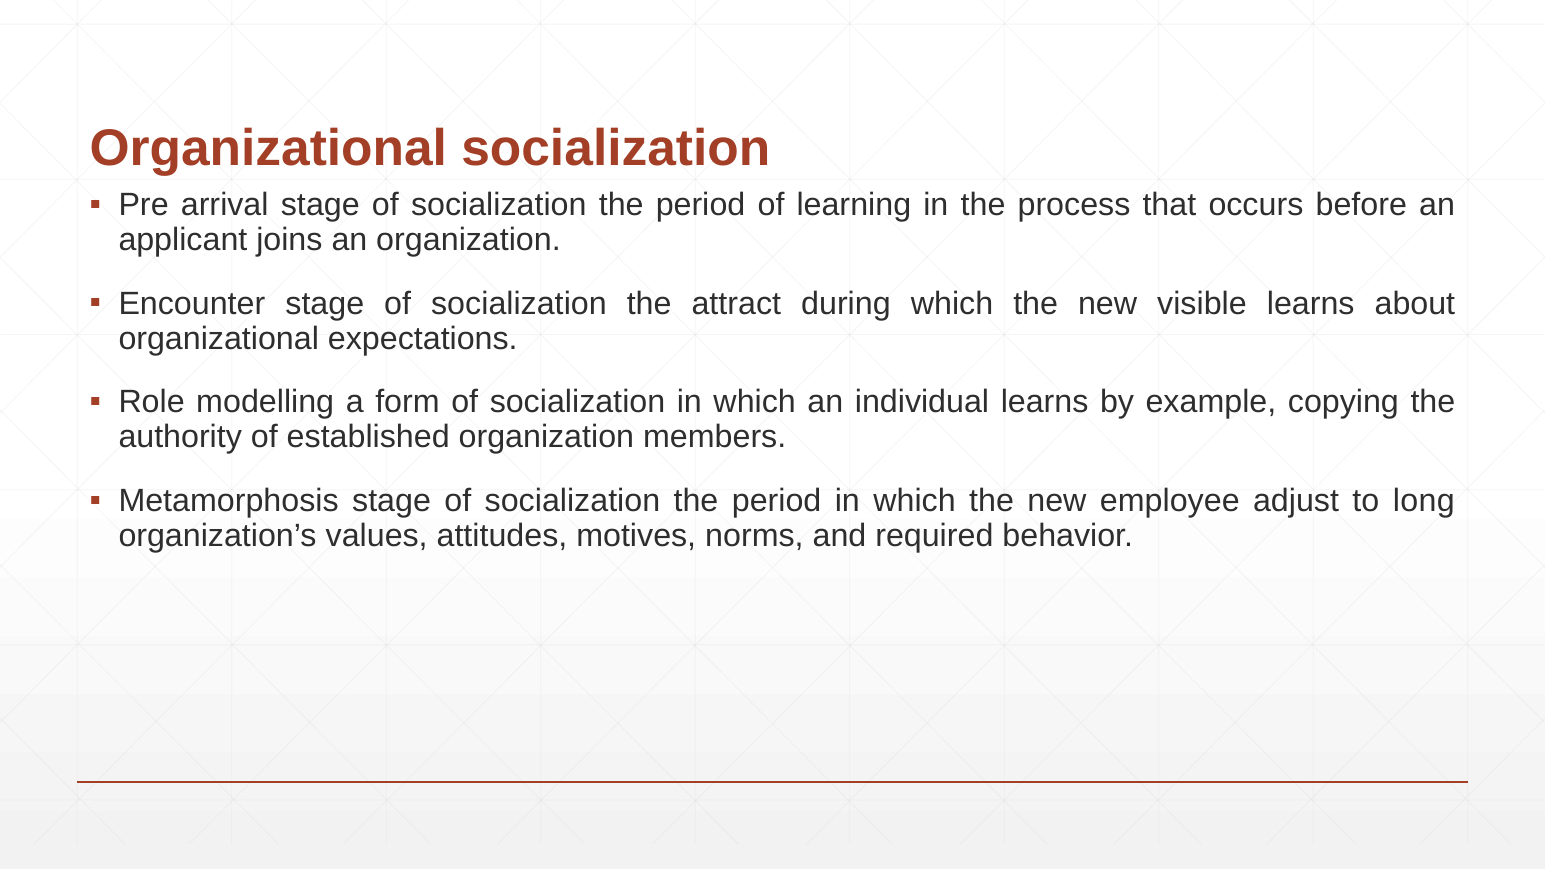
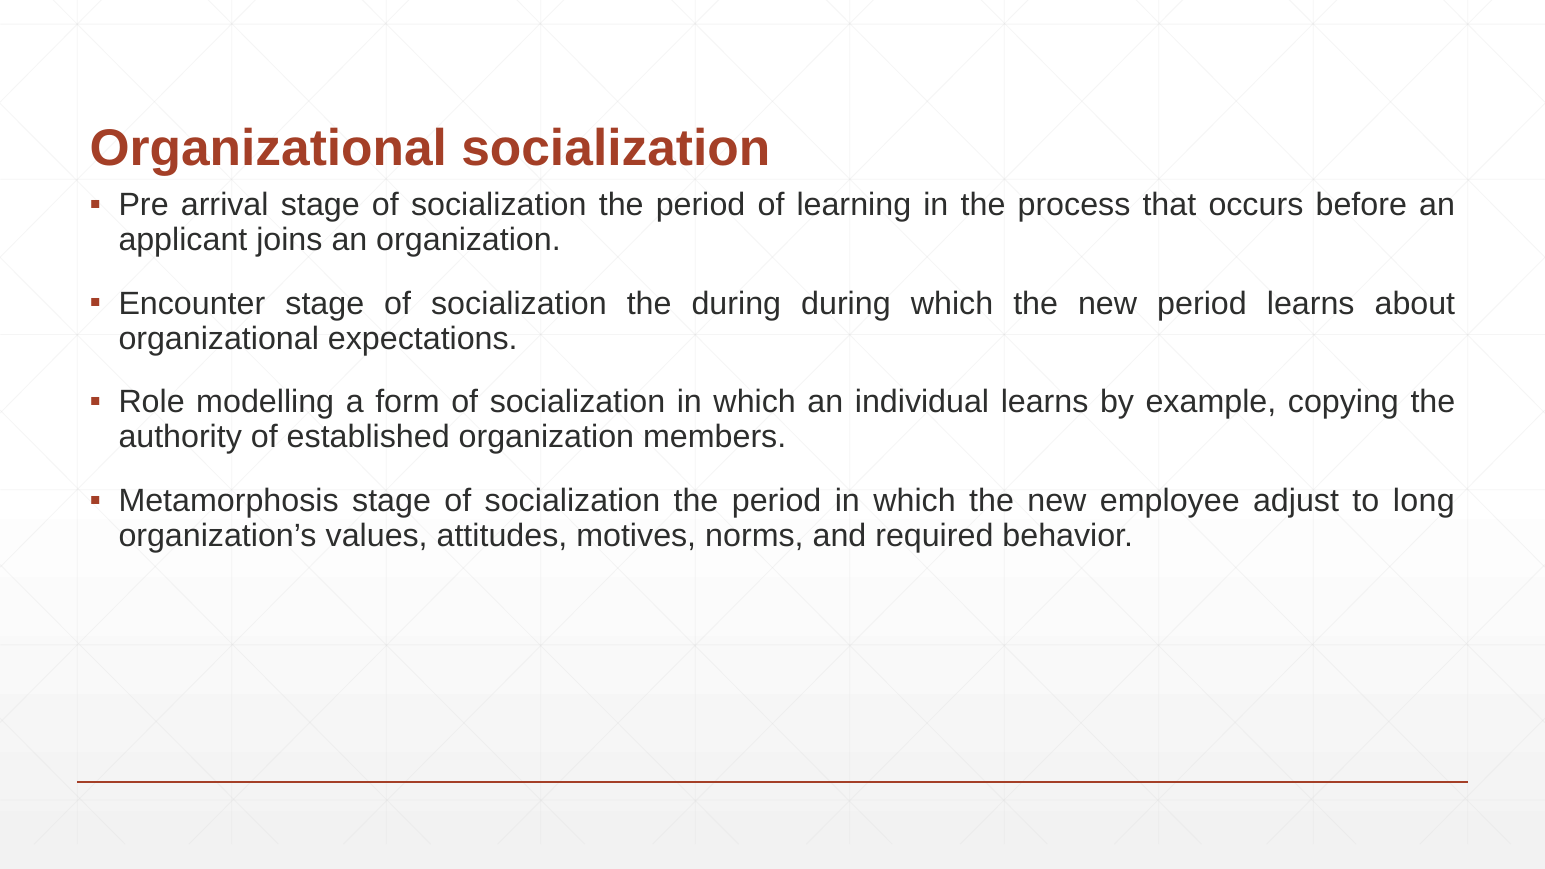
the attract: attract -> during (736, 304)
new visible: visible -> period (1202, 304)
